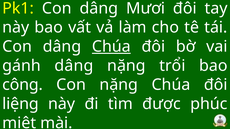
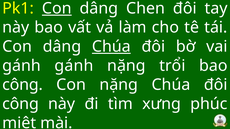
Con underline: none -> present (57, 8)
Mươi: Mươi -> Chen (146, 8)
gánh dâng: dâng -> gánh (74, 66)
liệng: liệng -> công (21, 104)
được: được -> xưng (162, 104)
